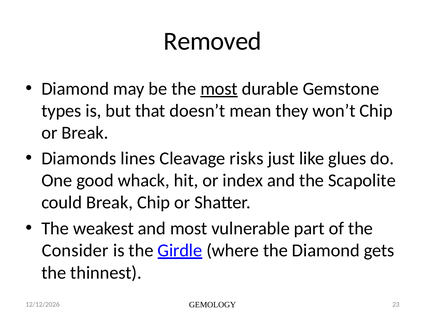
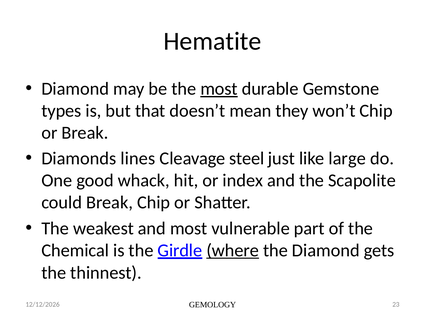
Removed: Removed -> Hematite (212, 41)
risks: risks -> steel (247, 158)
glues: glues -> large (347, 158)
Consider: Consider -> Chemical (75, 250)
where underline: none -> present (233, 250)
